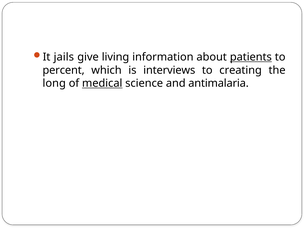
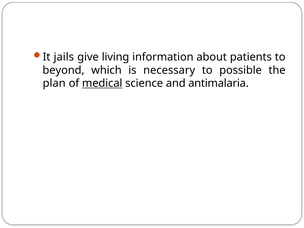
patients underline: present -> none (251, 57)
percent: percent -> beyond (63, 70)
interviews: interviews -> necessary (169, 70)
creating: creating -> possible (241, 70)
long: long -> plan (54, 83)
